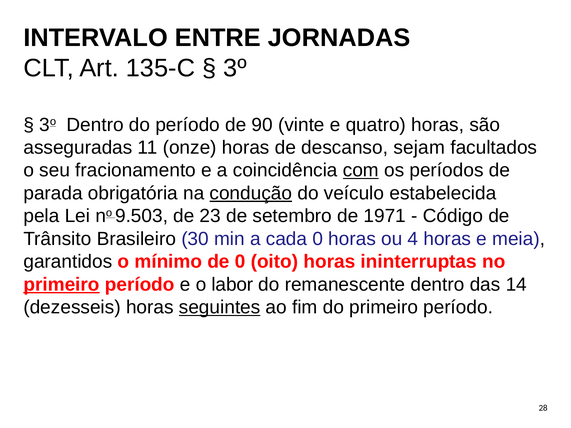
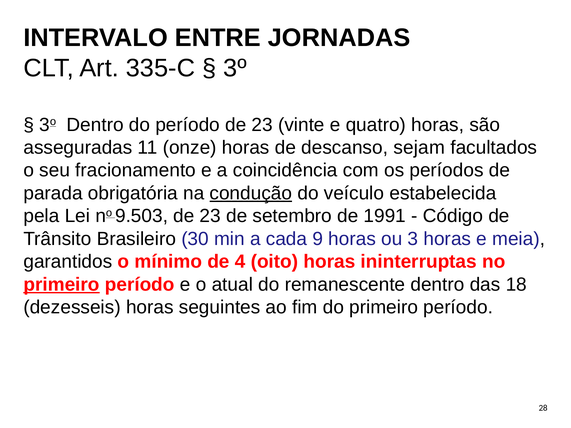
135-C: 135-C -> 335-C (160, 68)
período de 90: 90 -> 23 (262, 125)
com underline: present -> none (361, 170)
1971: 1971 -> 1991 (385, 216)
cada 0: 0 -> 9 (318, 239)
4: 4 -> 3 (413, 239)
de 0: 0 -> 4 (240, 262)
labor: labor -> atual (232, 285)
14: 14 -> 18 (516, 285)
seguintes underline: present -> none (220, 308)
